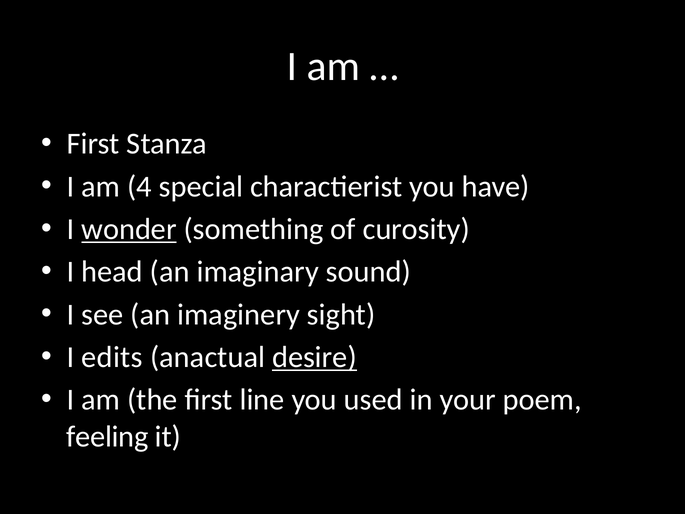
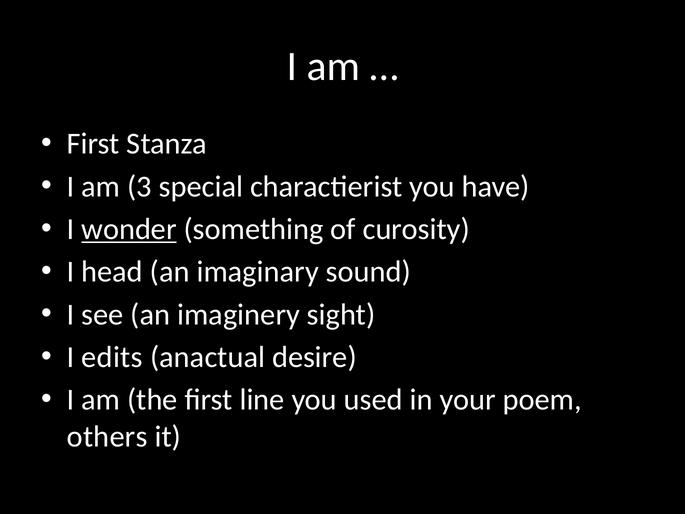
4: 4 -> 3 (139, 186)
desire underline: present -> none (314, 357)
feeling: feeling -> others (107, 436)
